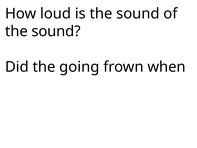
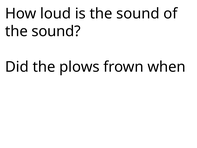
going: going -> plows (79, 67)
